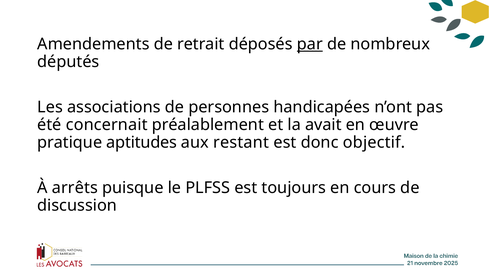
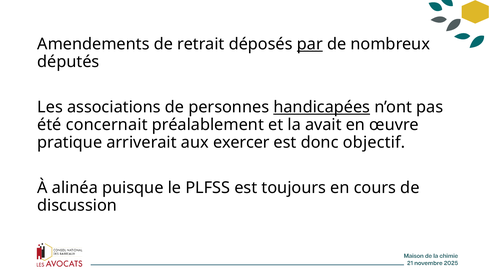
handicapées underline: none -> present (322, 107)
aptitudes: aptitudes -> arriverait (142, 142)
restant: restant -> exercer (241, 142)
arrêts: arrêts -> alinéa (75, 188)
